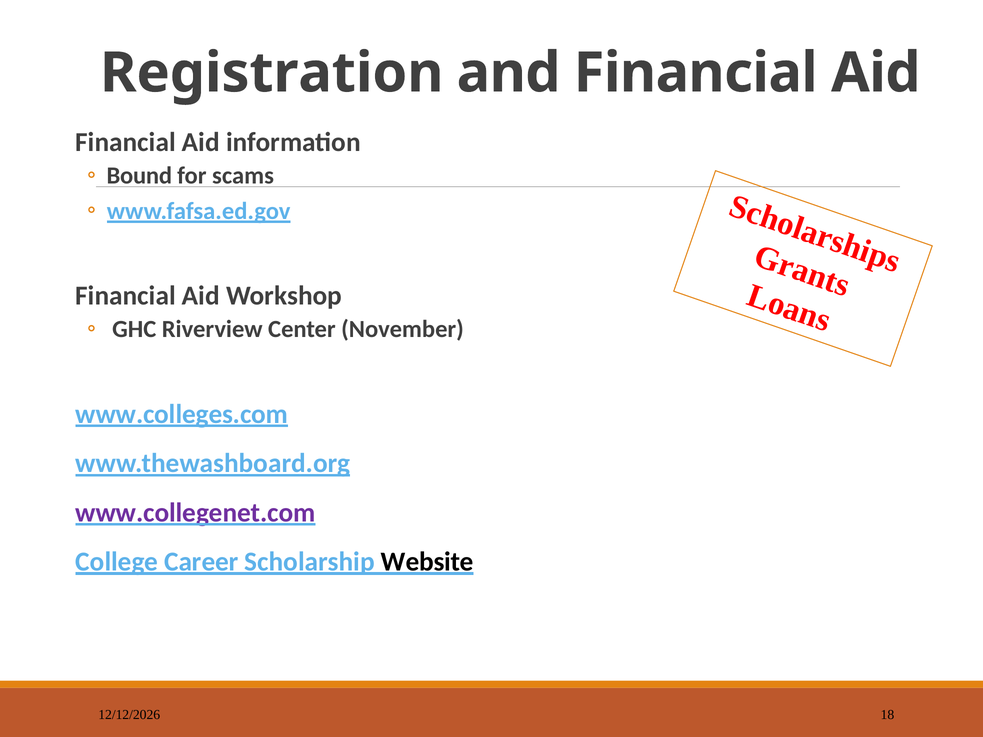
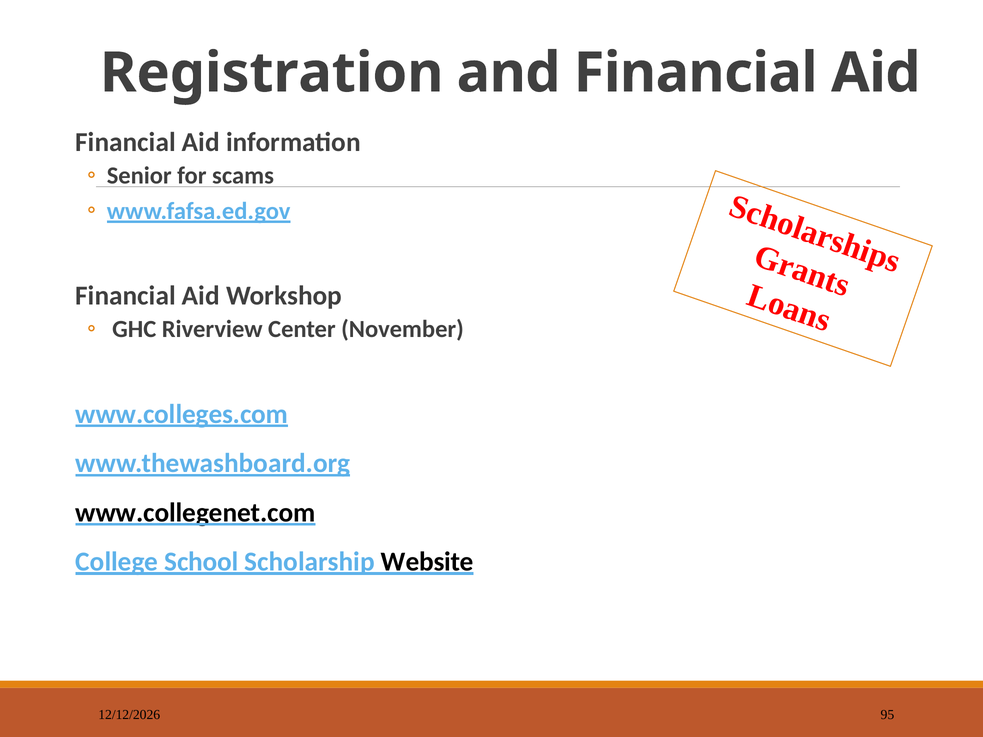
Bound: Bound -> Senior (139, 176)
www.collegenet.com colour: purple -> black (195, 513)
Career: Career -> School (201, 562)
18: 18 -> 95 (887, 715)
